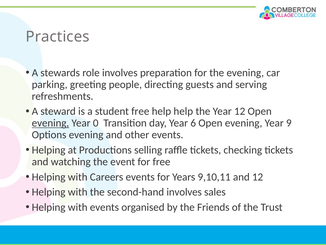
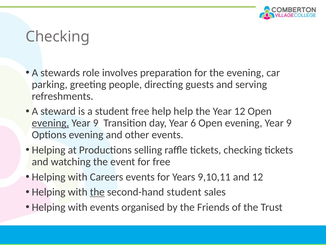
Practices: Practices -> Checking (58, 37)
0: 0 -> 9 (96, 123)
the underline: none -> present (97, 192)
second-hand involves: involves -> student (184, 192)
